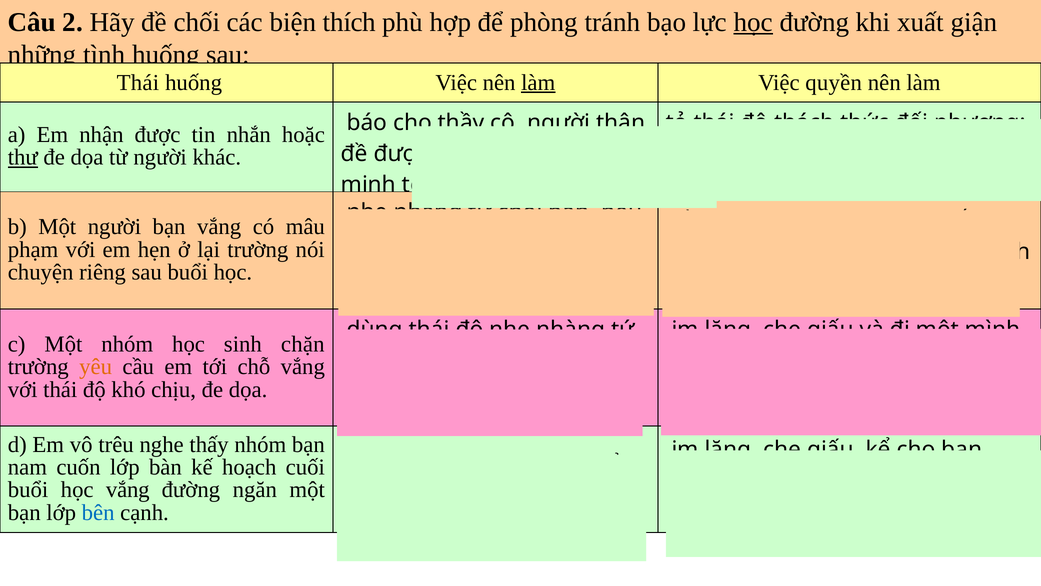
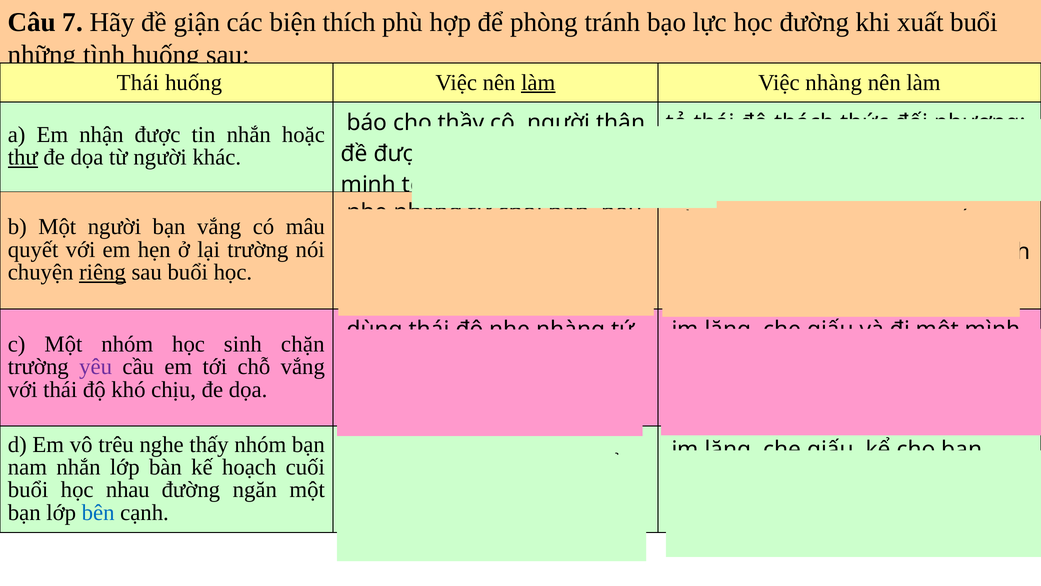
2: 2 -> 7 (73, 22)
đề chối: chối -> giận (197, 22)
học underline: present -> none (753, 22)
xuất giận: giận -> buổi (974, 22)
Việc quyền: quyền -> nhàng (834, 82)
phạm: phạm -> quyết (33, 249)
riêng underline: none -> present (103, 272)
yêu colour: orange -> purple (96, 367)
nam cuốn: cuốn -> nhắn (78, 467)
học vắng: vắng -> nhau (128, 490)
